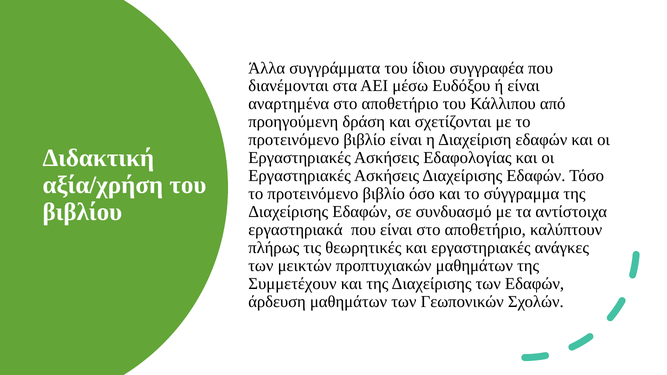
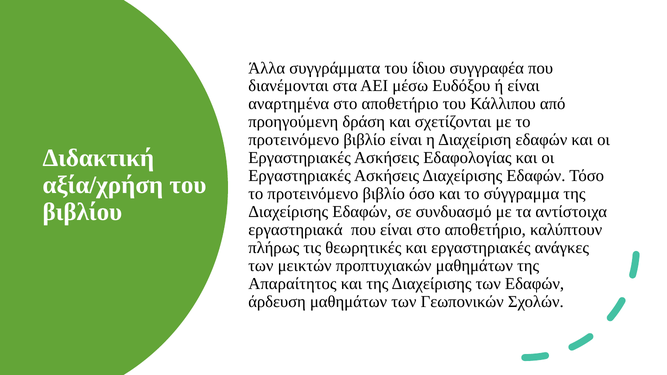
Συμμετέχουν: Συμμετέχουν -> Απαραίτητος (292, 284)
